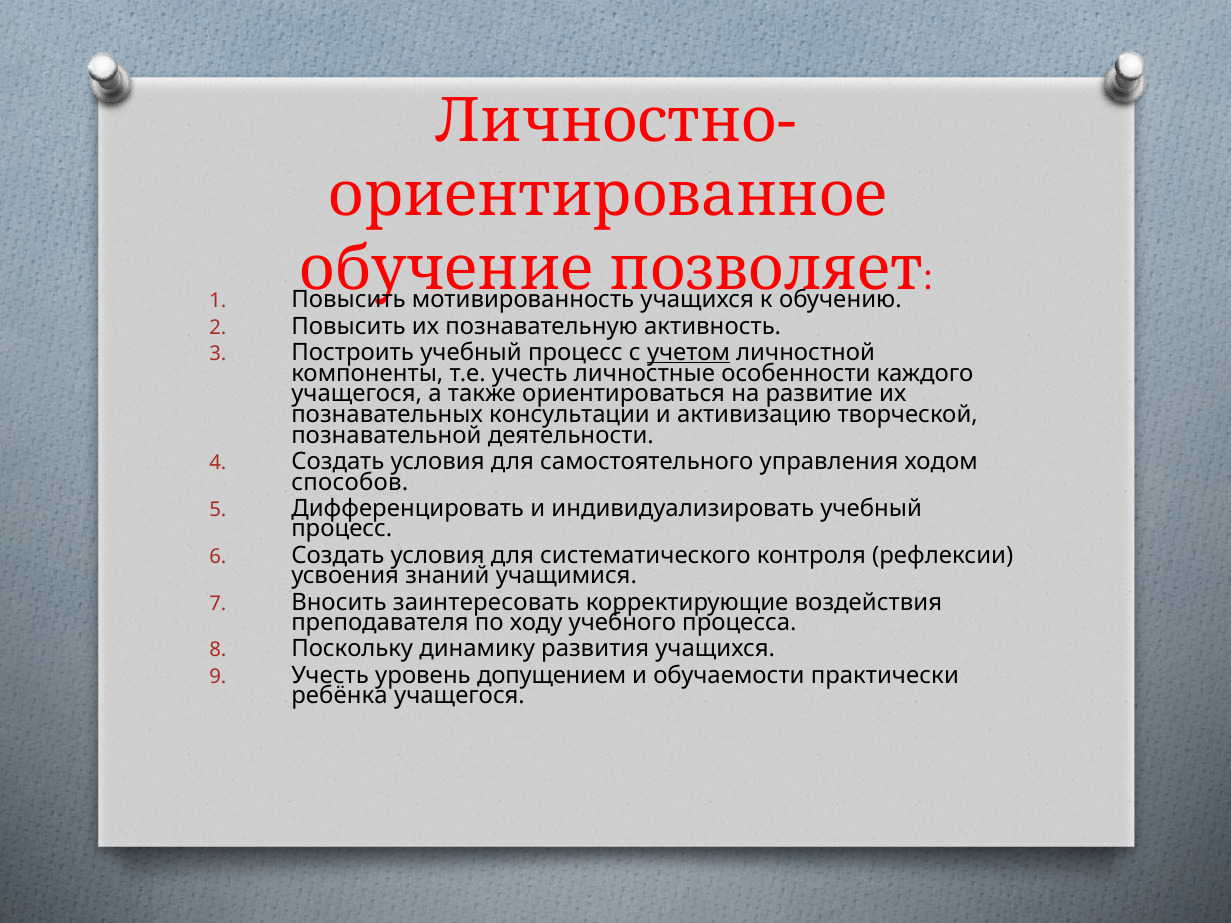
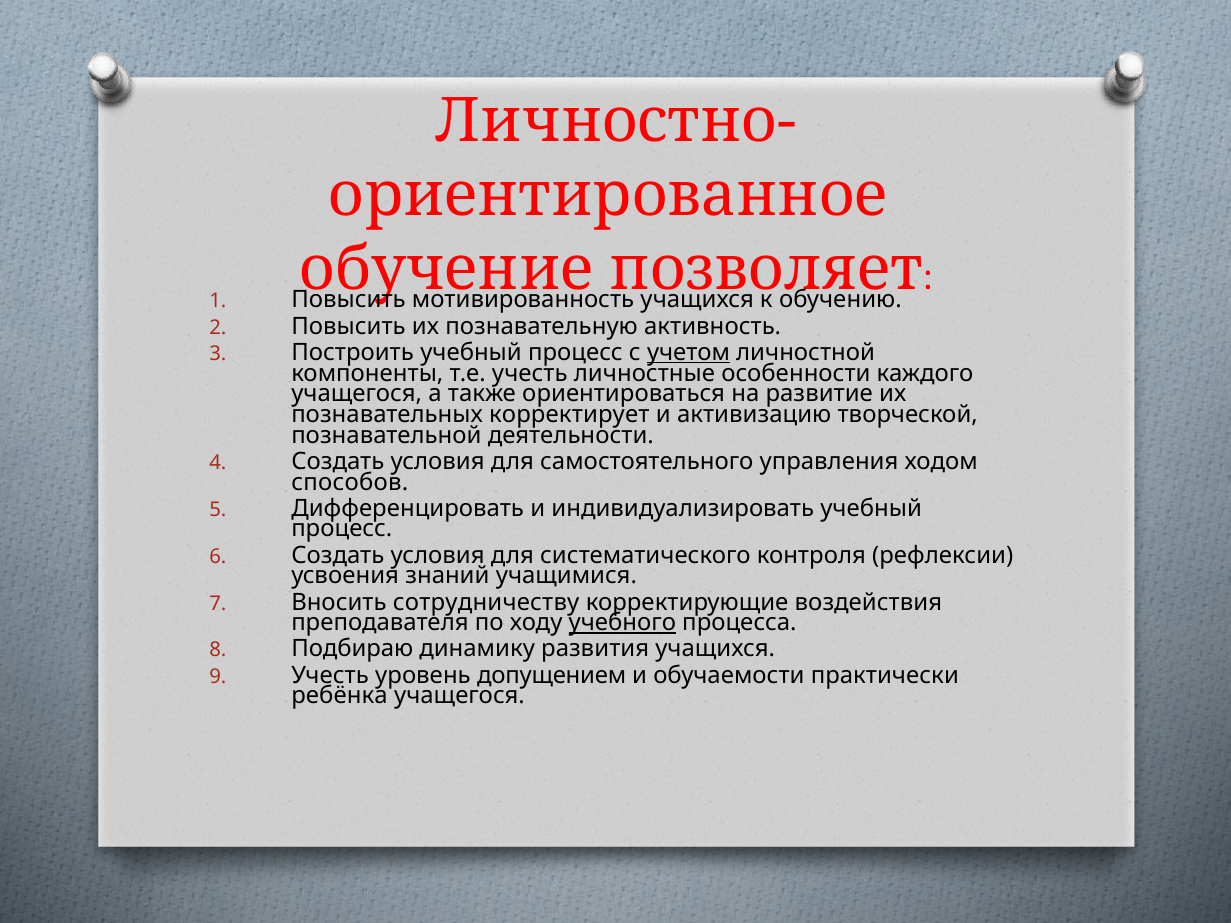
консультации: консультации -> корректирует (569, 415)
заинтересовать: заинтересовать -> сотрудничеству (486, 602)
учебного underline: none -> present (622, 623)
Поскольку: Поскольку -> Подбираю (352, 649)
